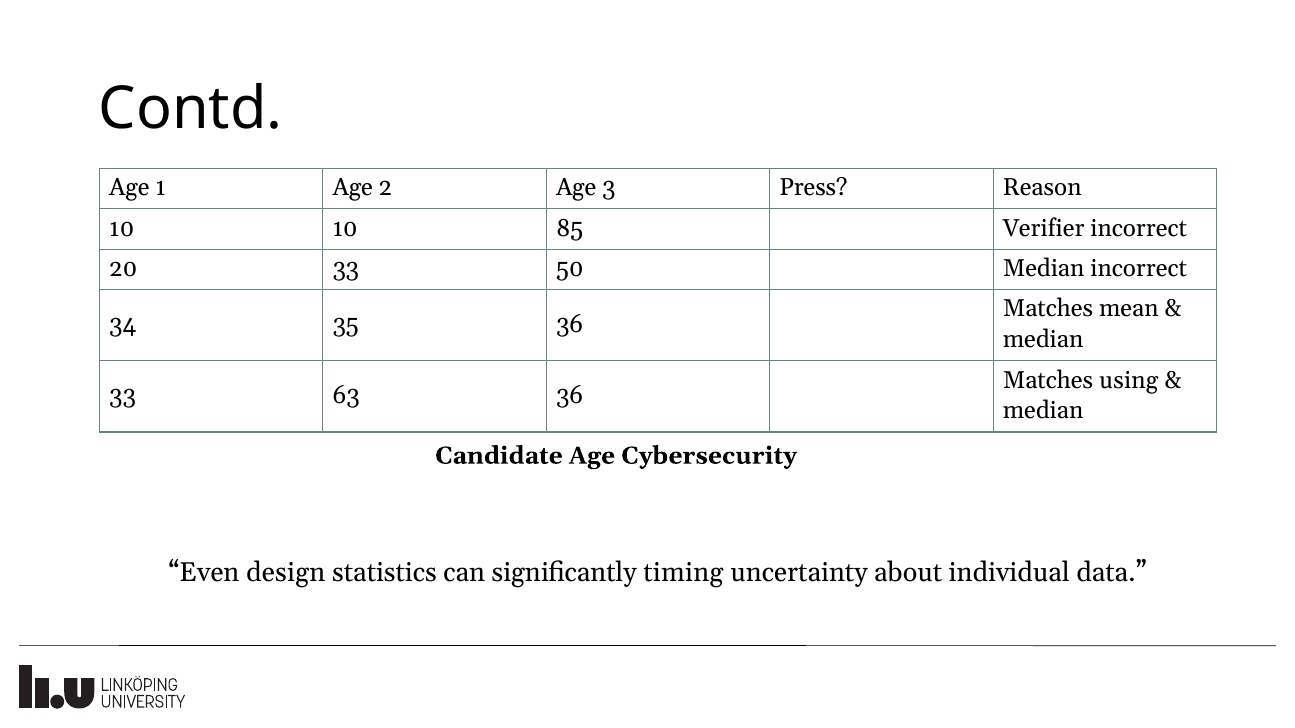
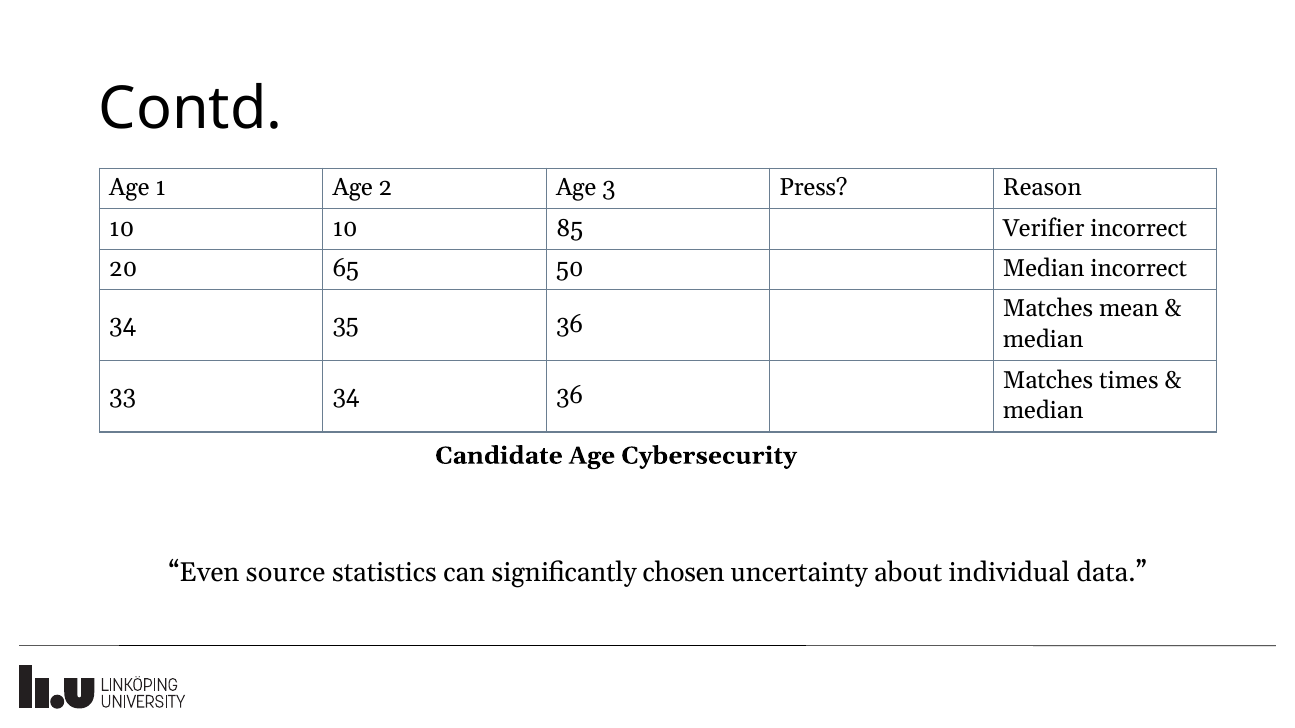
20 33: 33 -> 65 (346, 269)
33 63: 63 -> 34 (346, 396)
using: using -> times (1129, 380)
design: design -> source (286, 573)
timing: timing -> chosen (684, 573)
